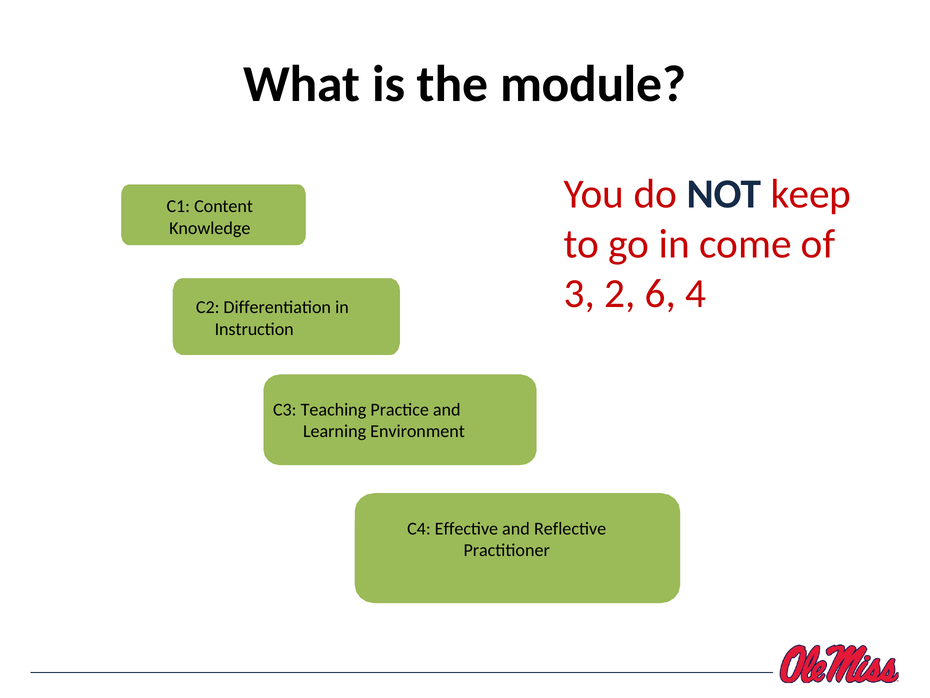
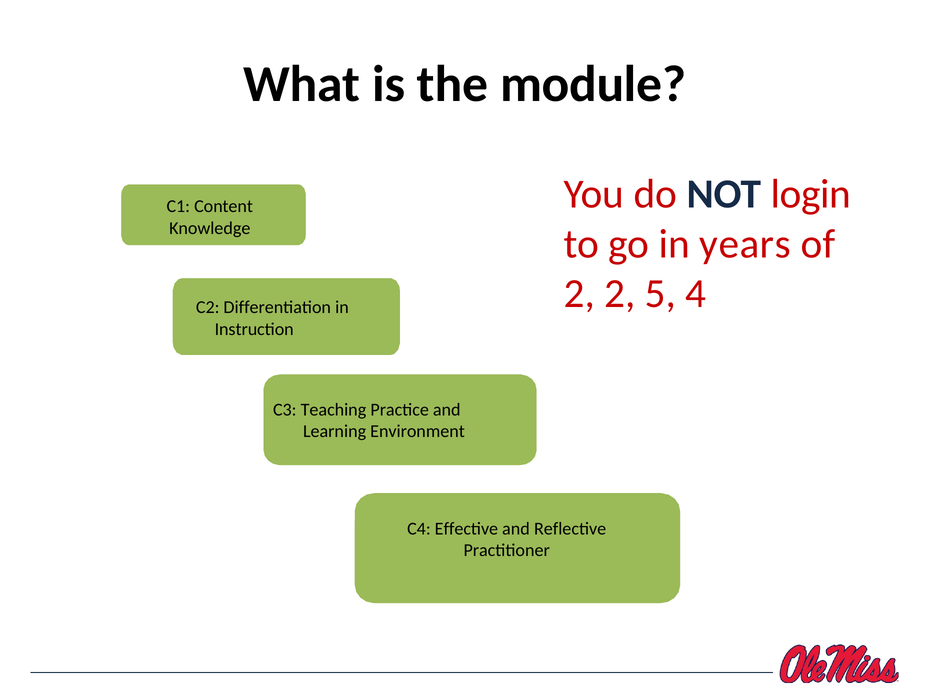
keep: keep -> login (811, 194)
come: come -> years (745, 244)
3: 3 -> 2 (579, 293)
6: 6 -> 5 (660, 293)
